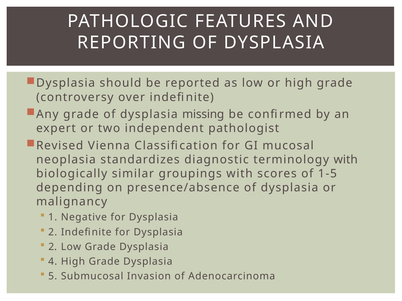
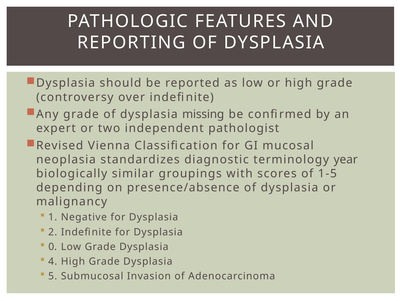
terminology with: with -> year (346, 160)
2: 2 -> 0 (53, 247)
